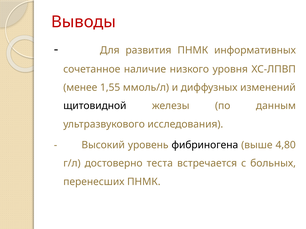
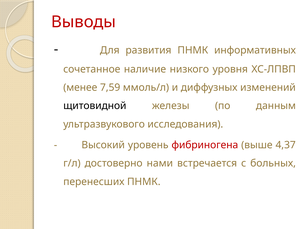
1,55: 1,55 -> 7,59 (110, 88)
фибриногена colour: black -> red (205, 145)
4,80: 4,80 -> 4,37 (286, 145)
теста: теста -> нами (160, 164)
